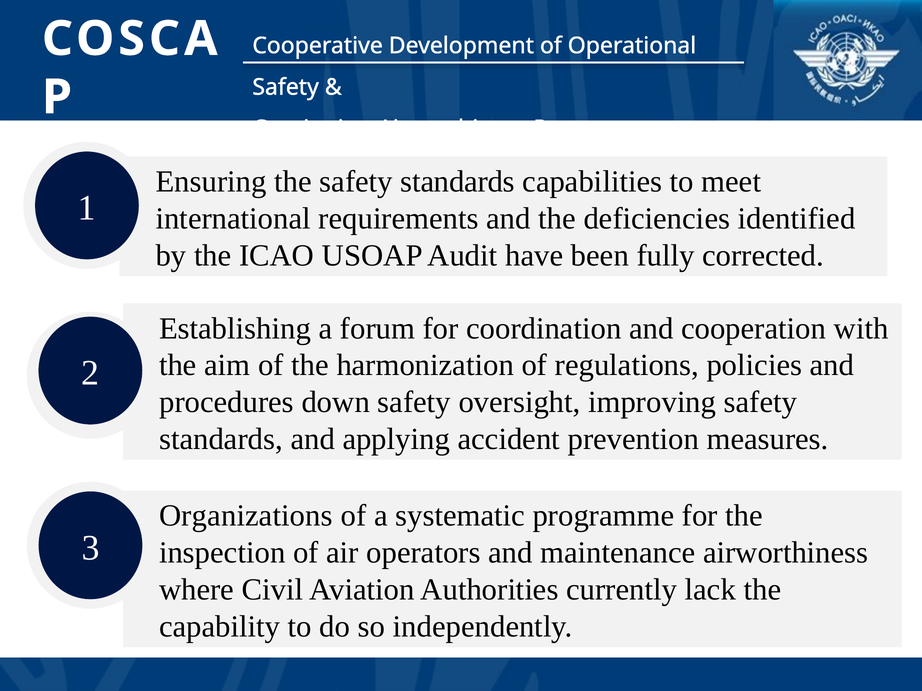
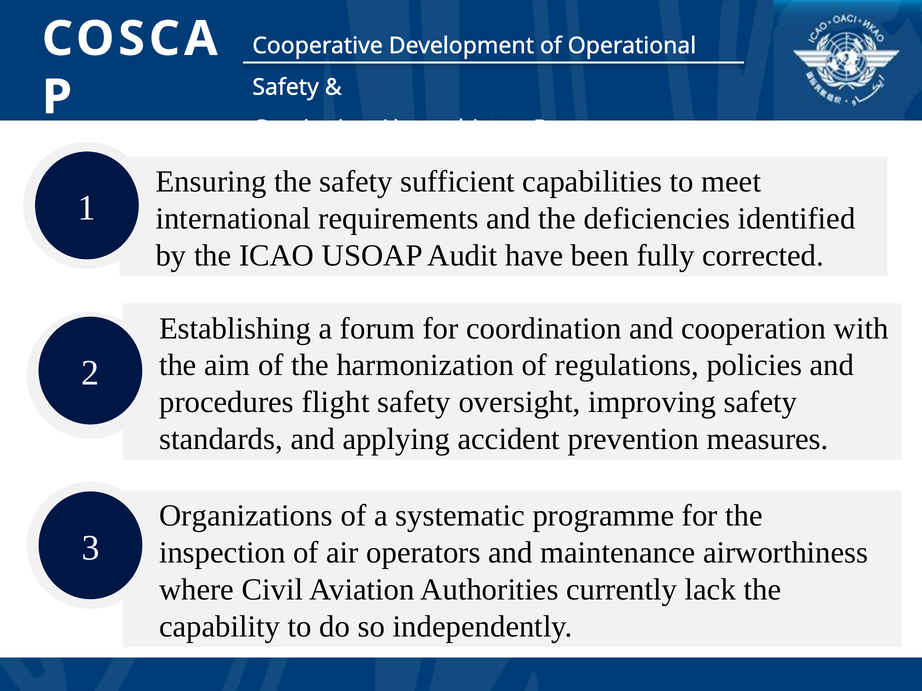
the safety standards: standards -> sufficient (458, 182)
down: down -> flight (336, 402)
